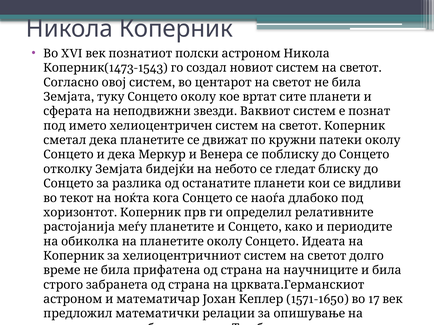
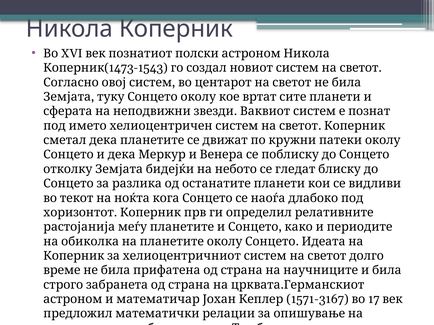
1571-1650: 1571-1650 -> 1571-3167 (317, 300)
